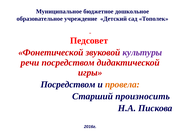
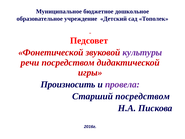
Посредством: Посредством -> Произносить (68, 84)
провела colour: orange -> purple (122, 84)
Старший произносить: произносить -> посредством (143, 96)
